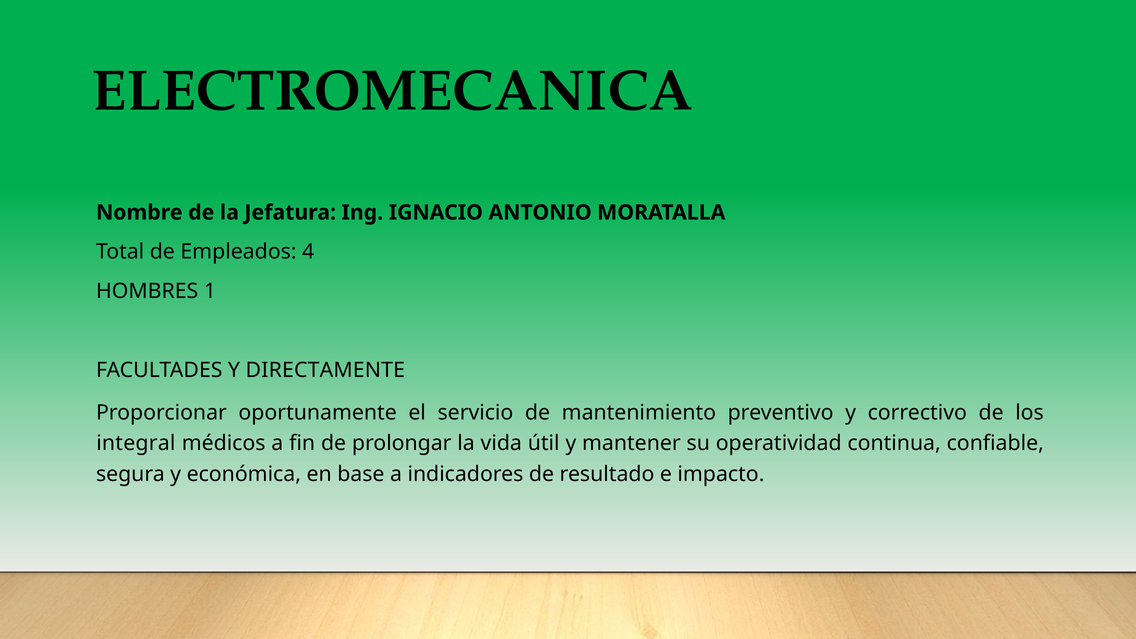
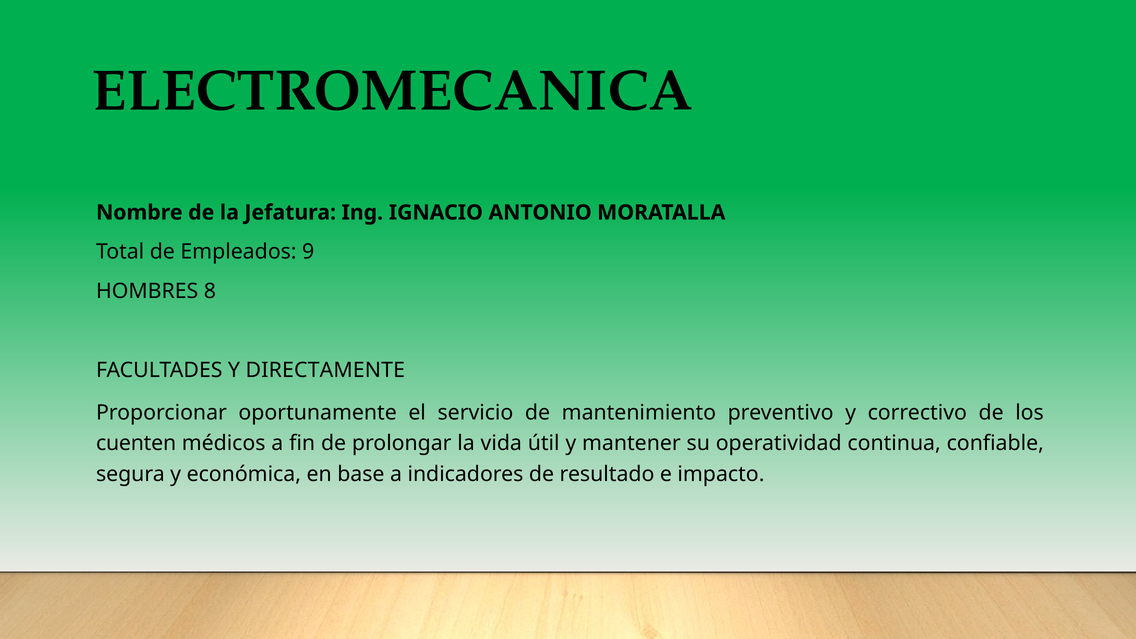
4: 4 -> 9 (308, 252)
1: 1 -> 8 (210, 291)
integral: integral -> cuenten (136, 443)
